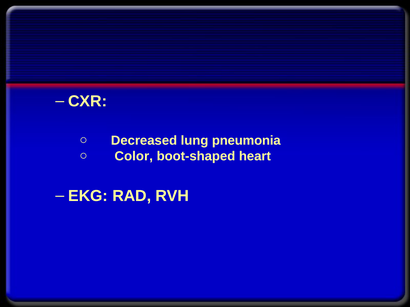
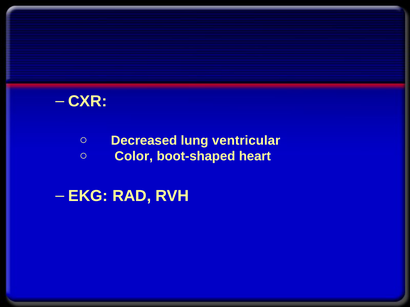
pneumonia: pneumonia -> ventricular (246, 141)
